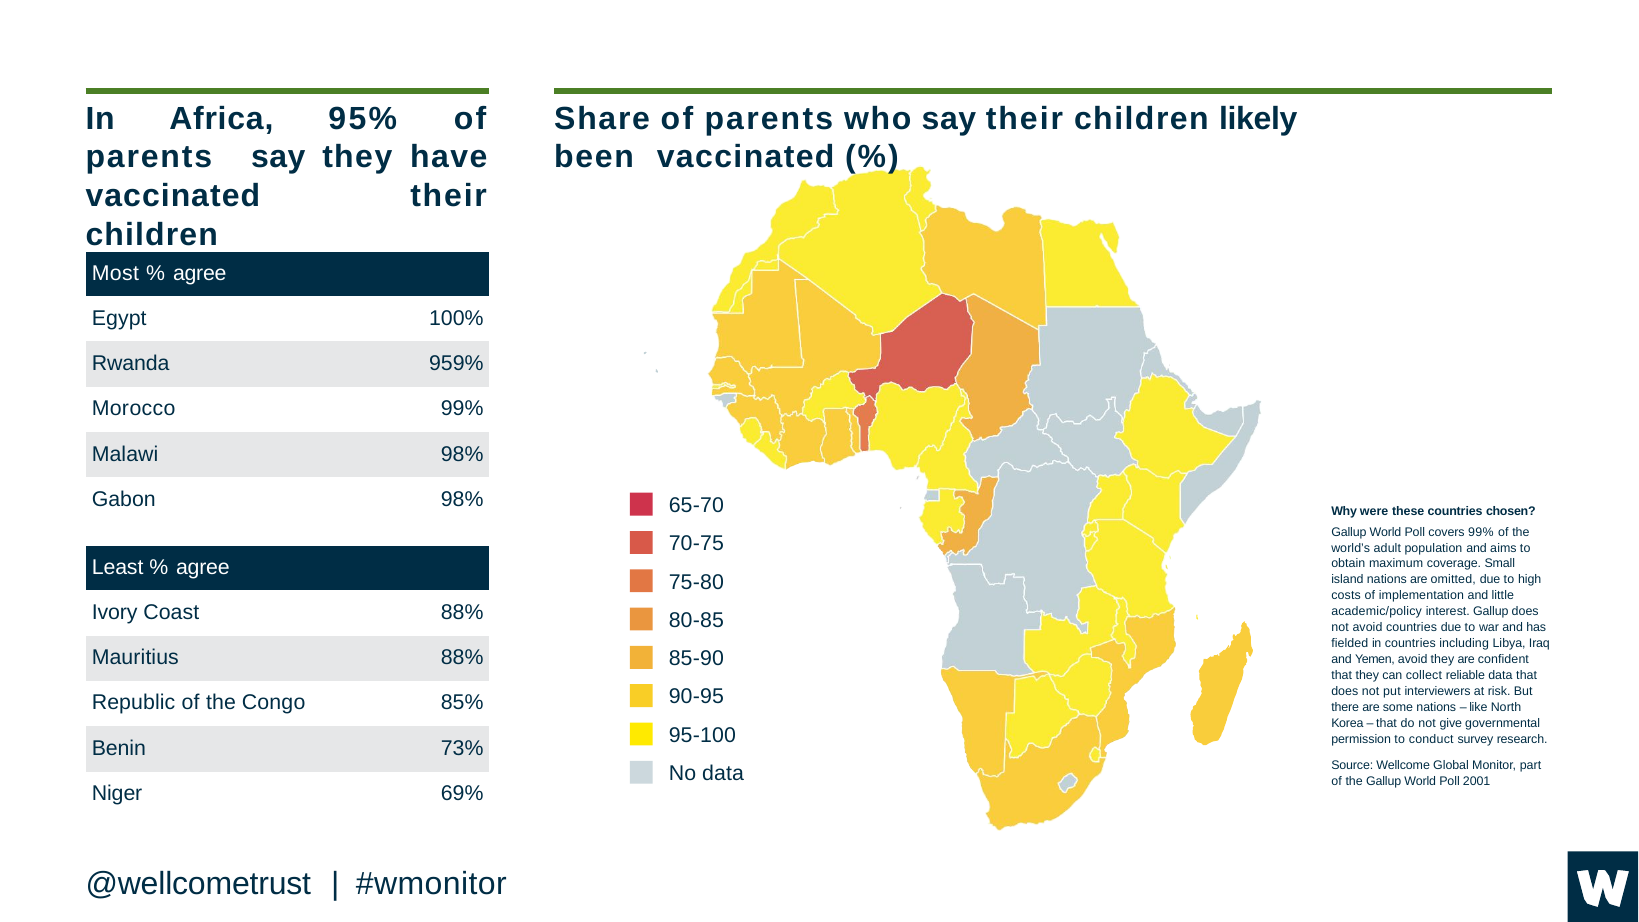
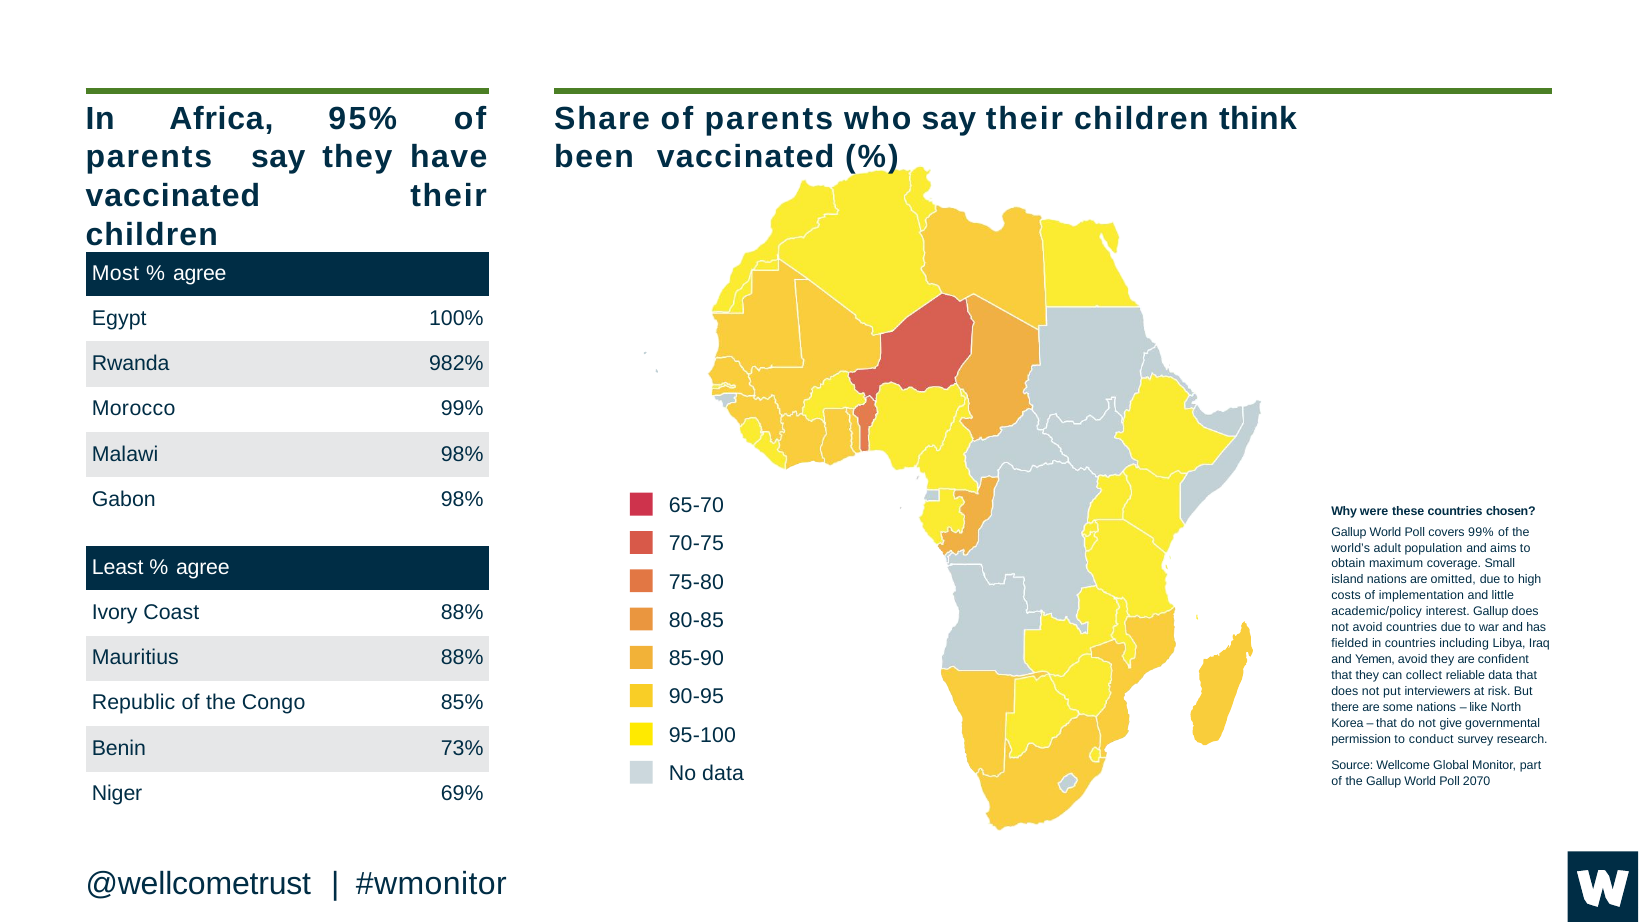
likely: likely -> think (1258, 119)
959%: 959% -> 982% (456, 363)
2001: 2001 -> 2070 (1477, 781)
